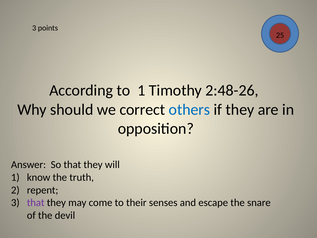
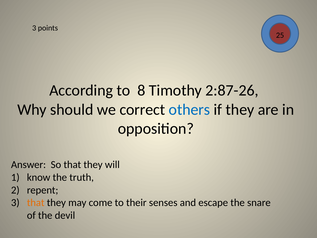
to 1: 1 -> 8 (141, 90)
2:48-26: 2:48-26 -> 2:87-26 (232, 90)
that colour: purple -> orange (36, 203)
